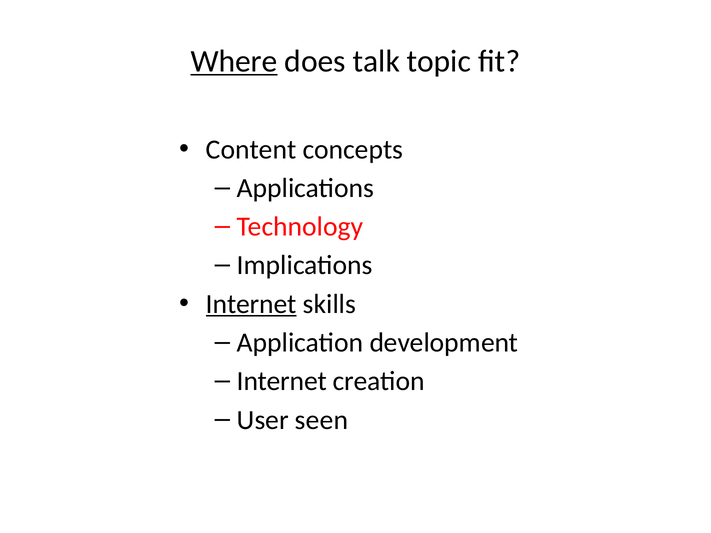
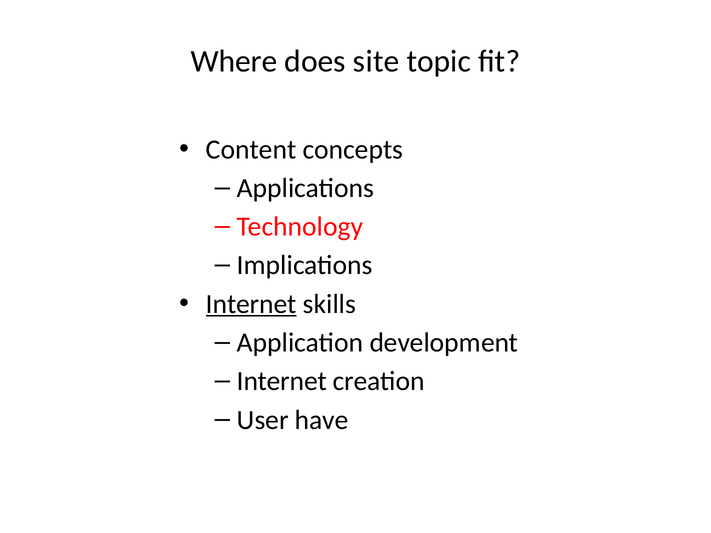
Where underline: present -> none (234, 61)
talk: talk -> site (376, 61)
seen: seen -> have (322, 420)
